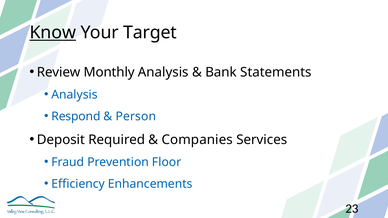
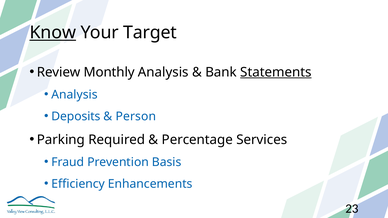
Statements underline: none -> present (276, 72)
Respond: Respond -> Deposits (76, 116)
Deposit: Deposit -> Parking (61, 140)
Companies: Companies -> Percentage (197, 140)
Floor: Floor -> Basis (167, 162)
